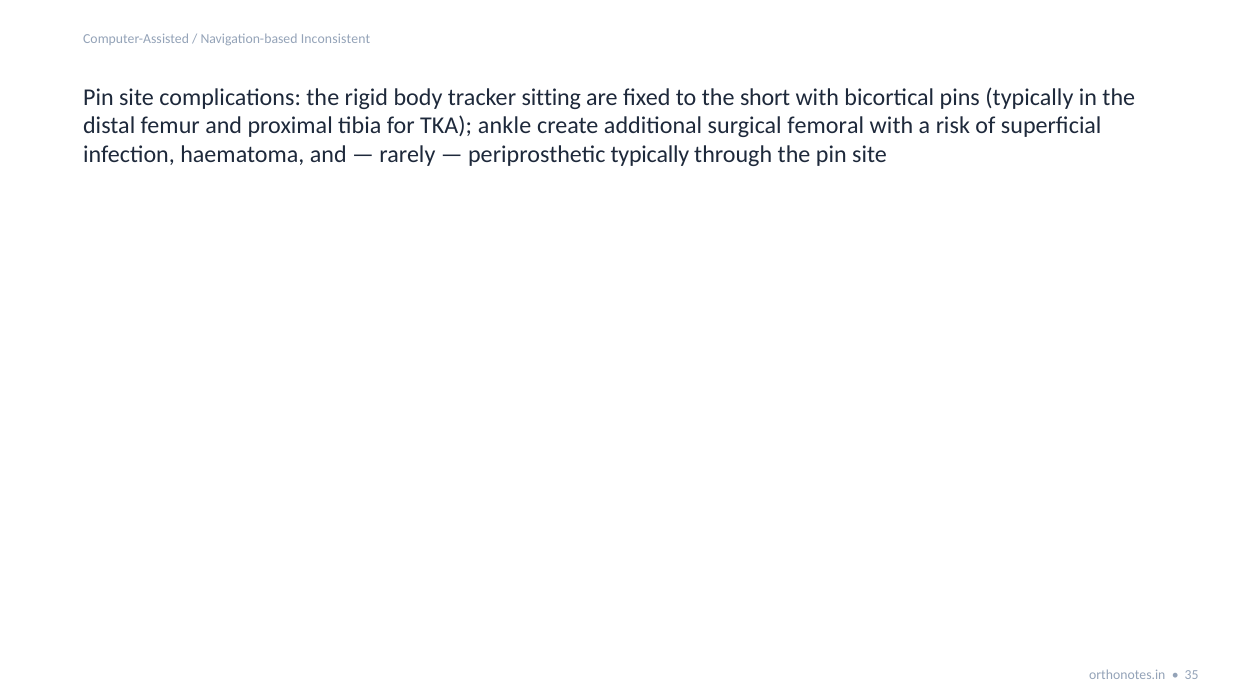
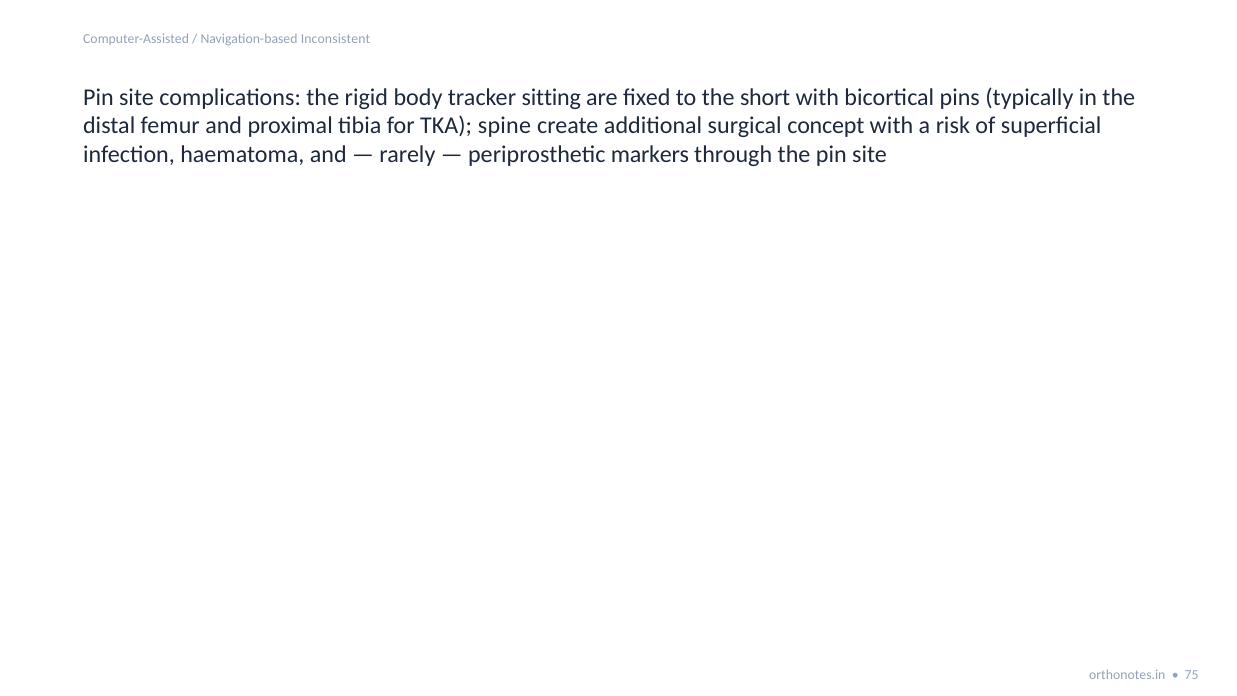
ankle: ankle -> spine (505, 126)
femoral: femoral -> concept (826, 126)
periprosthetic typically: typically -> markers (650, 155)
35: 35 -> 75 (1192, 675)
